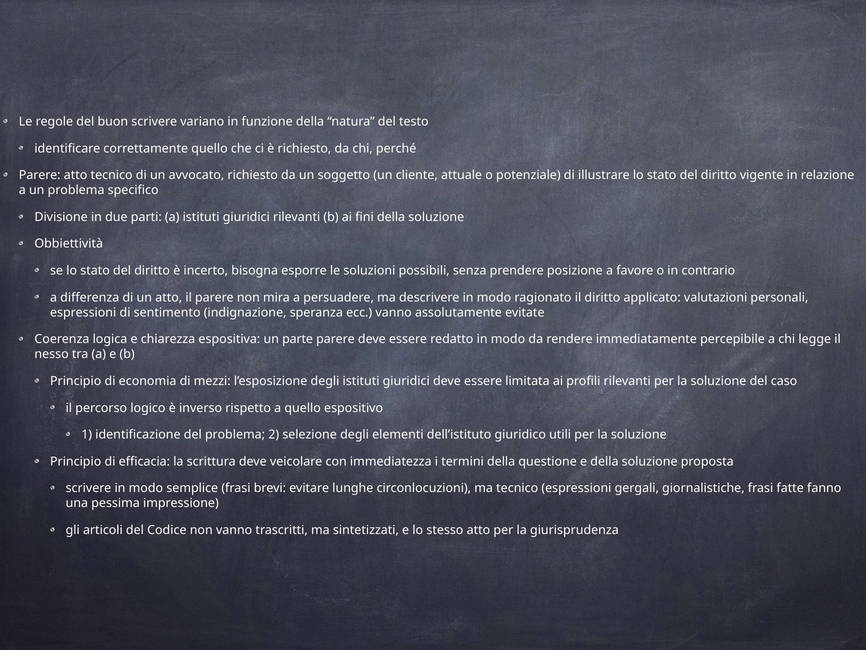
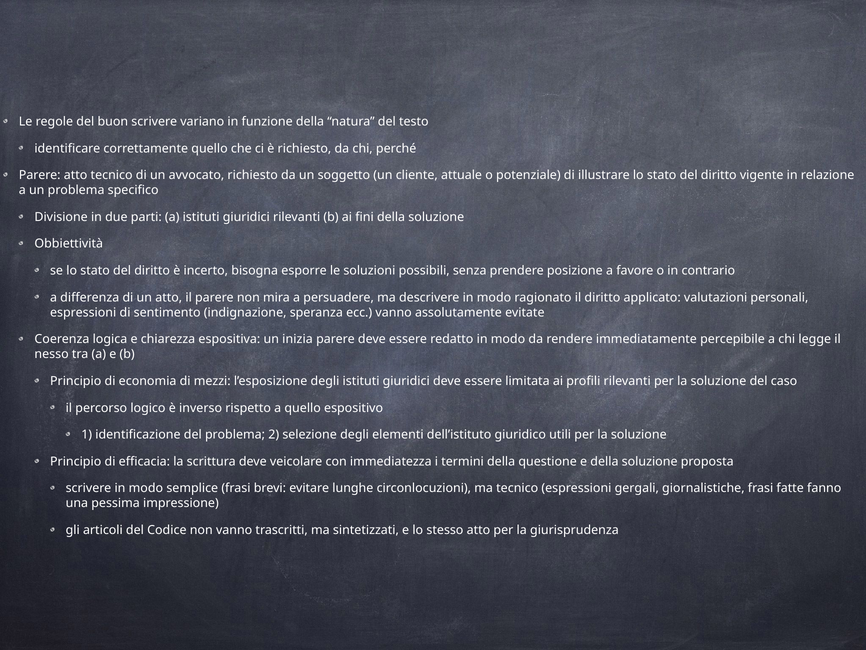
parte: parte -> inizia (298, 339)
